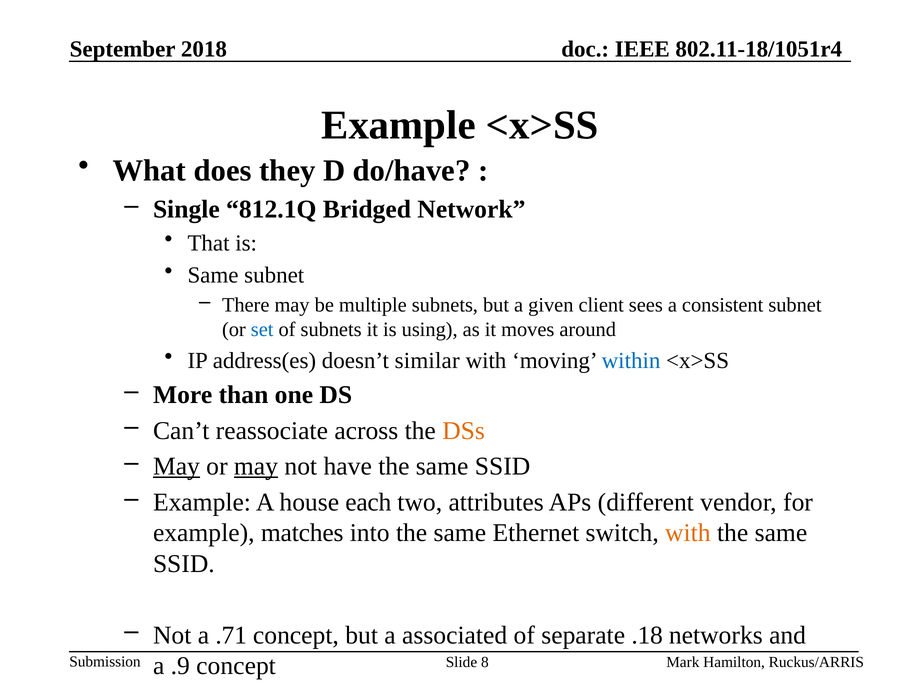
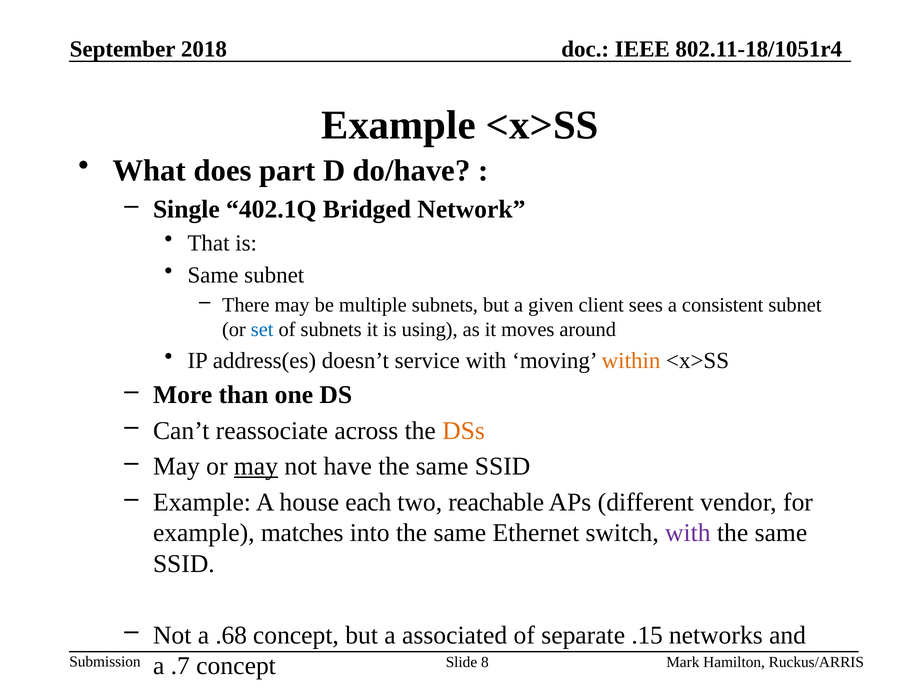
they: they -> part (287, 171)
812.1Q: 812.1Q -> 402.1Q (271, 209)
similar: similar -> service (427, 360)
within colour: blue -> orange (631, 360)
May underline: present -> none (176, 466)
attributes: attributes -> reachable (496, 502)
with colour: orange -> purple (688, 533)
.71: .71 -> .68 (231, 635)
.18: .18 -> .15 (647, 635)
.9: .9 -> .7 (180, 666)
